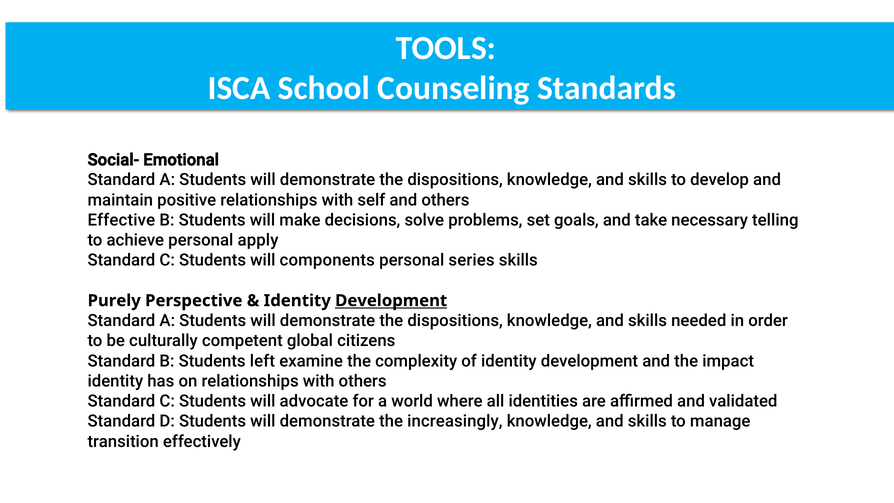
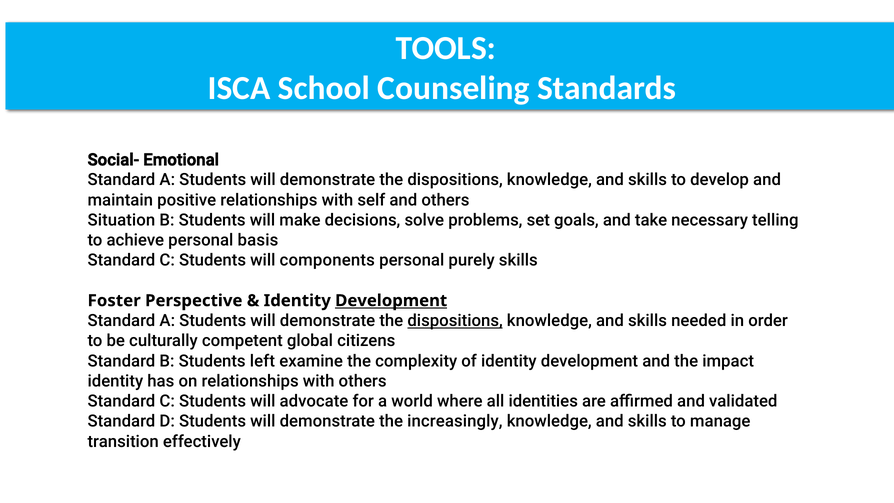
Effective: Effective -> Situation (121, 220)
apply: apply -> basis (258, 240)
series: series -> purely (472, 260)
Purely: Purely -> Foster (114, 301)
dispositions underline: none -> present (455, 321)
